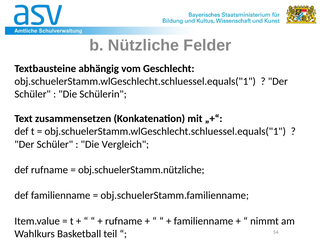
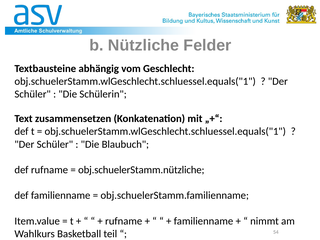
Vergleich: Vergleich -> Blaubuch (125, 144)
